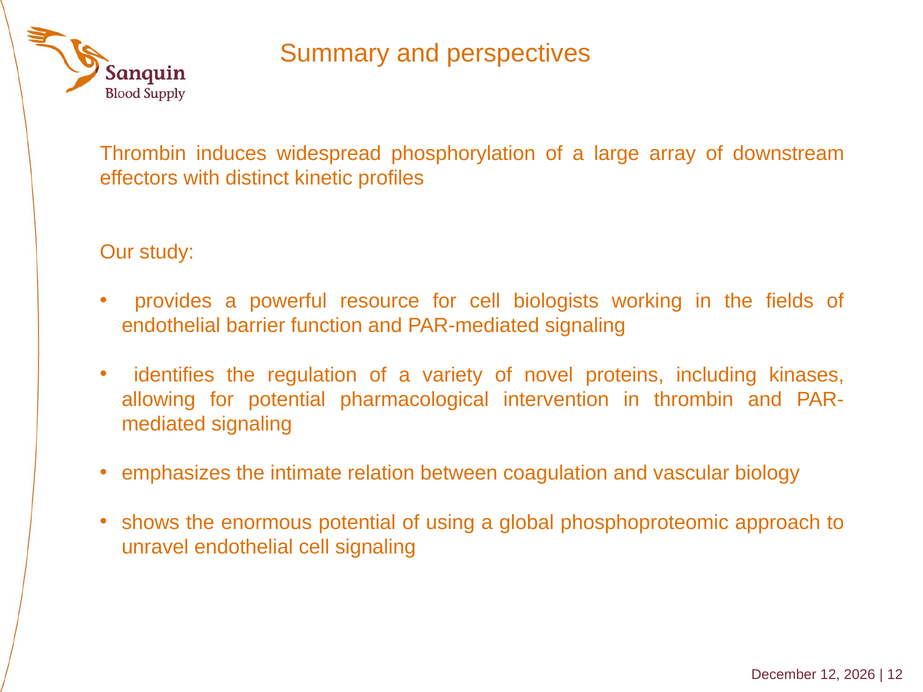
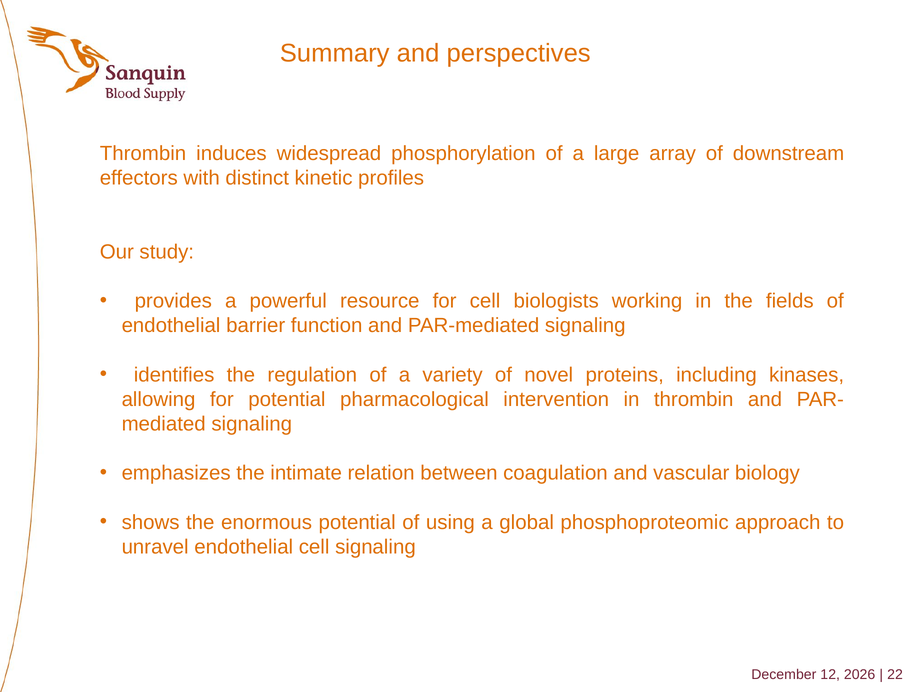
12: 12 -> 22 (895, 675)
